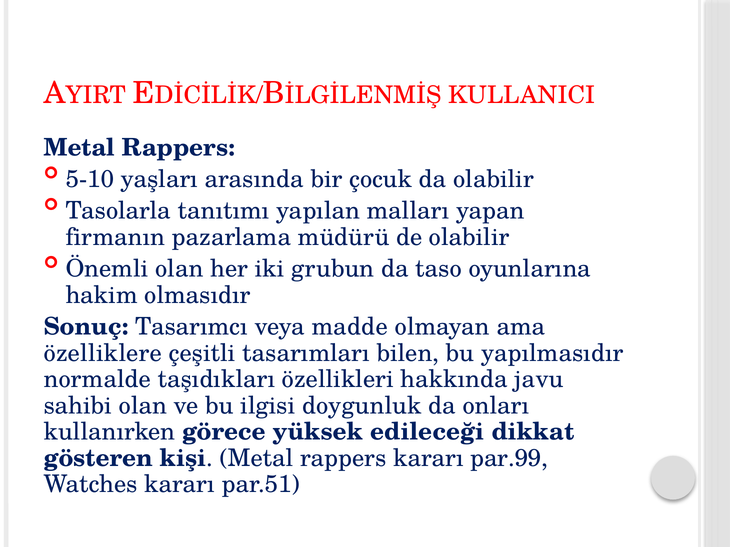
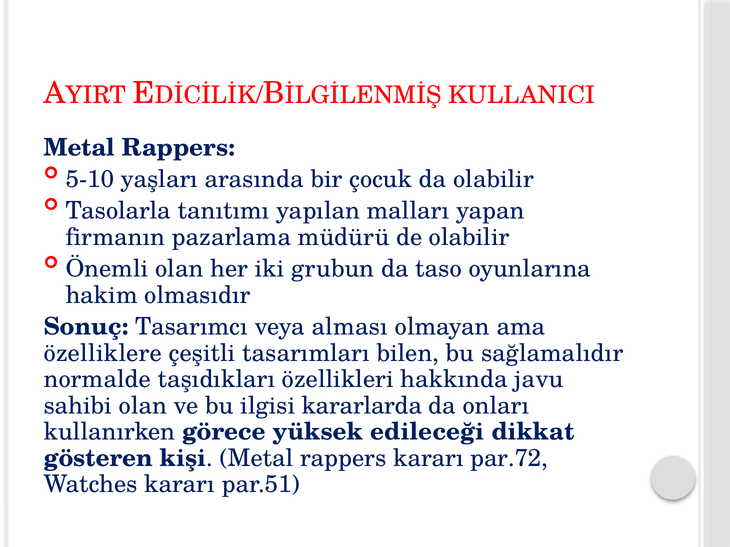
madde: madde -> alması (350, 327)
yapılmasıdır: yapılmasıdır -> sağlamalıdır (552, 353)
doygunluk: doygunluk -> kararlarda (362, 406)
par.99: par.99 -> par.72 (509, 458)
